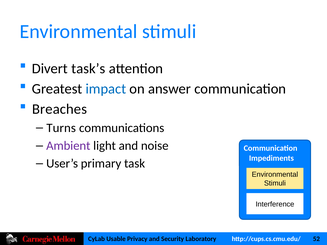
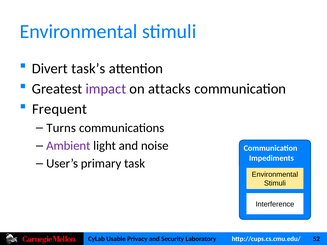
impact colour: blue -> purple (106, 89)
answer: answer -> attacks (169, 89)
Breaches: Breaches -> Frequent (60, 109)
